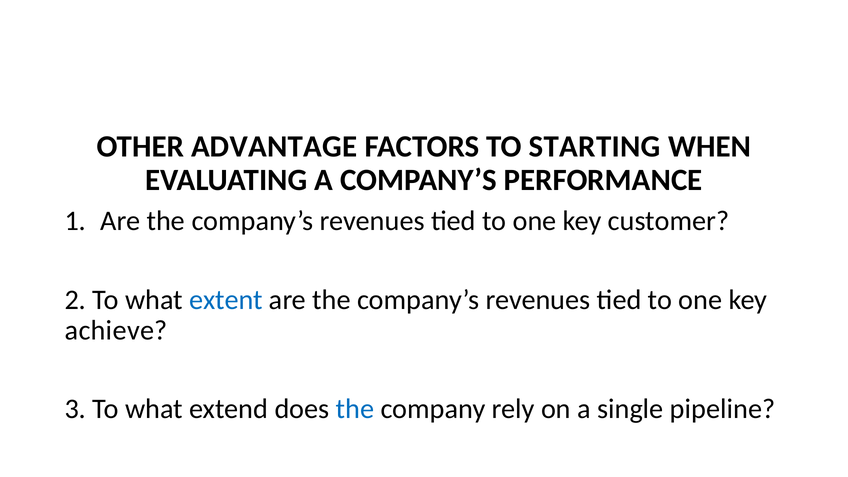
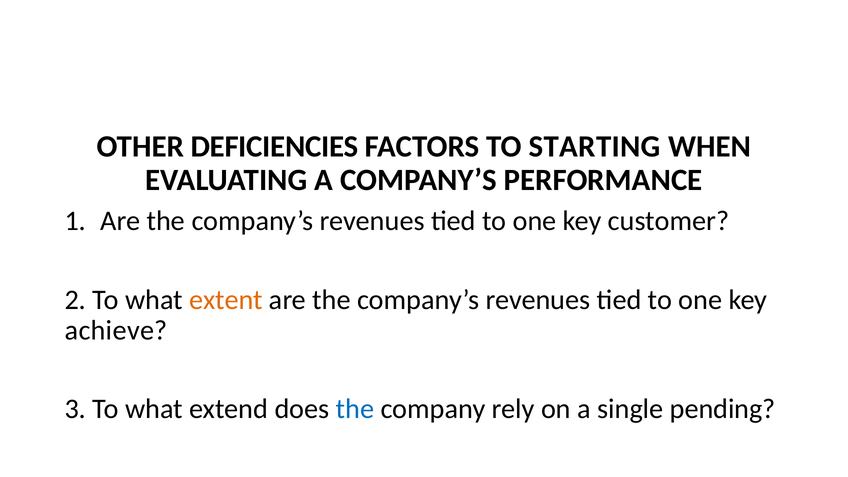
ADVANTAGE: ADVANTAGE -> DEFICIENCIES (275, 147)
extent colour: blue -> orange (226, 300)
pipeline: pipeline -> pending (723, 409)
